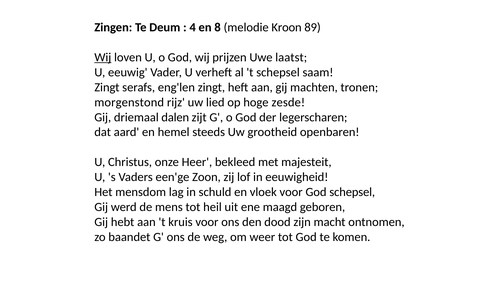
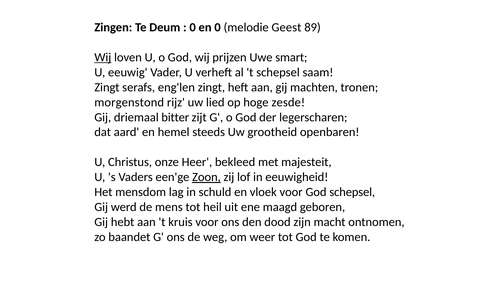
4: 4 -> 0 (193, 27)
en 8: 8 -> 0 (218, 27)
Kroon: Kroon -> Geest (286, 27)
laatst: laatst -> smart (291, 57)
dalen: dalen -> bitter (175, 117)
Zoon underline: none -> present (206, 177)
